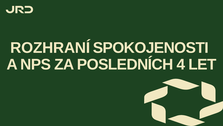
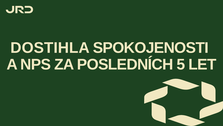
ROZHRANÍ: ROZHRANÍ -> DOSTIHLA (50, 48)
4: 4 -> 5 (181, 64)
